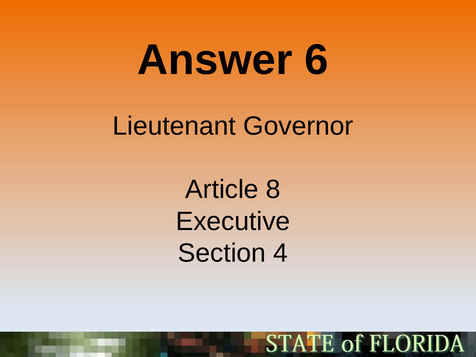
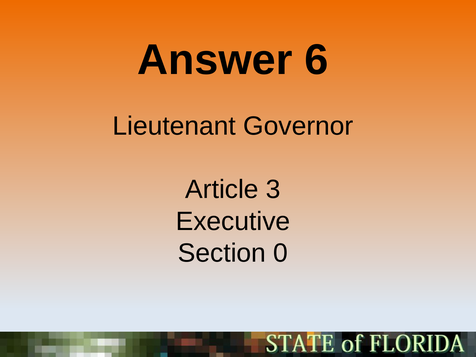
8: 8 -> 3 (273, 190)
4: 4 -> 0 (281, 253)
